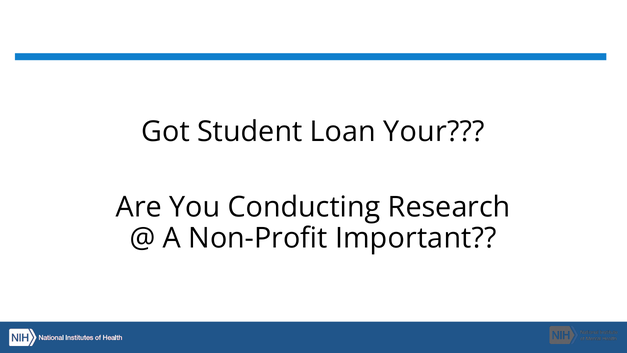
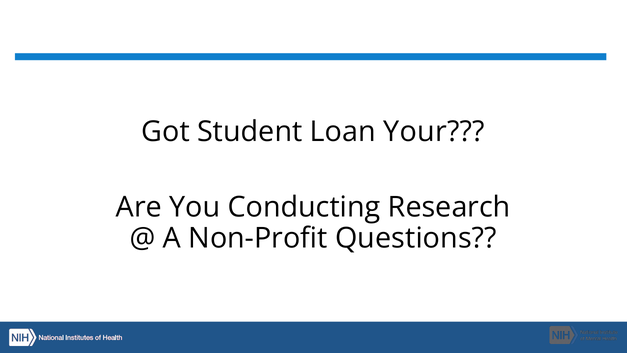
Important: Important -> Questions (416, 238)
